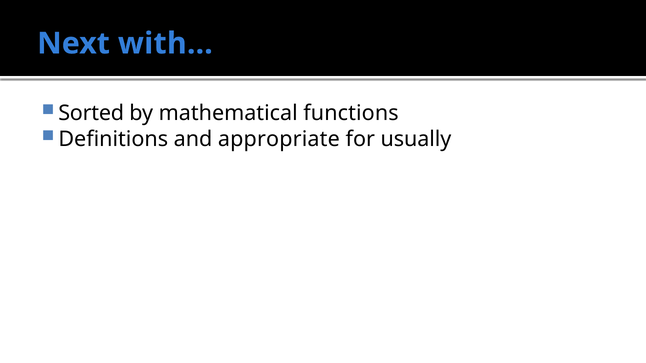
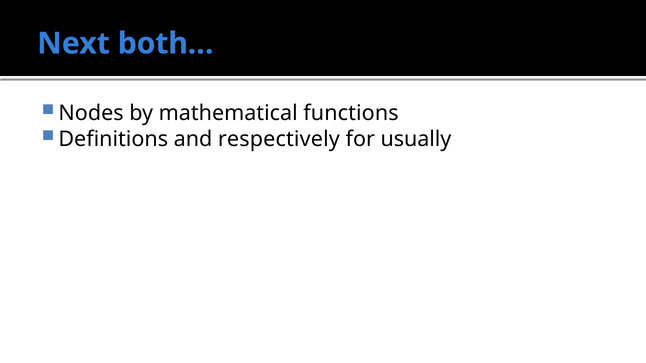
with…: with… -> both… (166, 44)
Sorted: Sorted -> Nodes (91, 113)
appropriate: appropriate -> respectively (279, 139)
